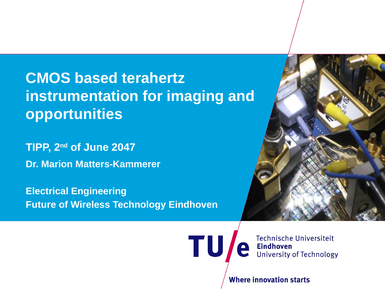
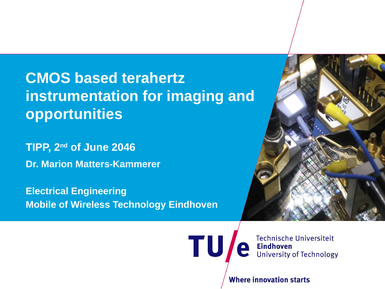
2047: 2047 -> 2046 (124, 147)
Future: Future -> Mobile (41, 204)
